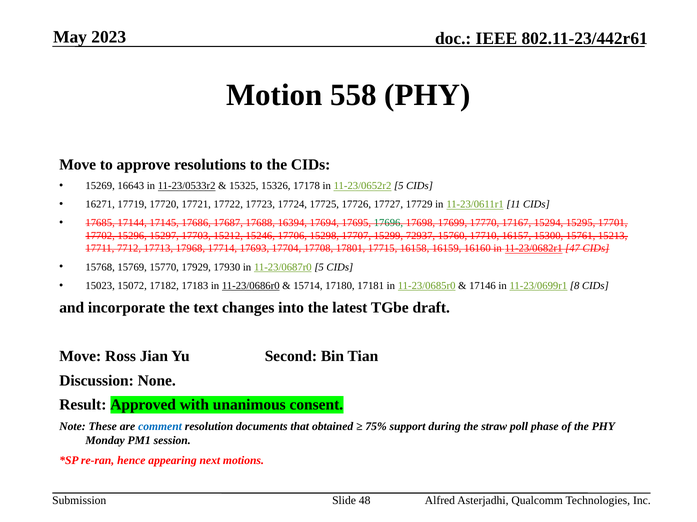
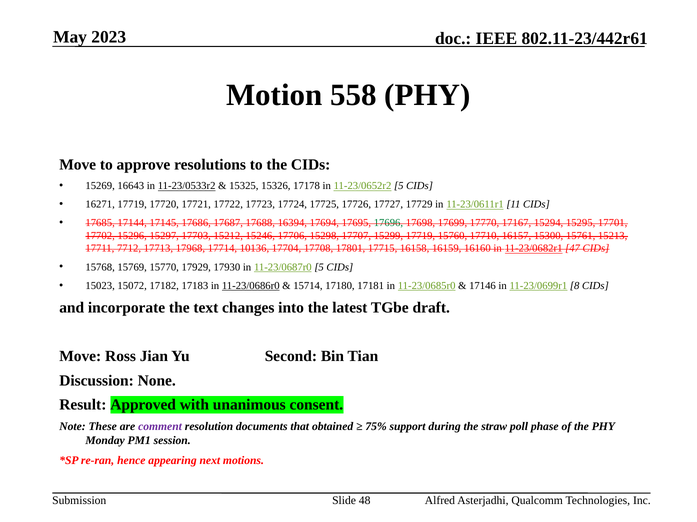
15299 72937: 72937 -> 17719 (420, 236)
17693: 17693 -> 10136 (254, 249)
comment colour: blue -> purple (160, 427)
